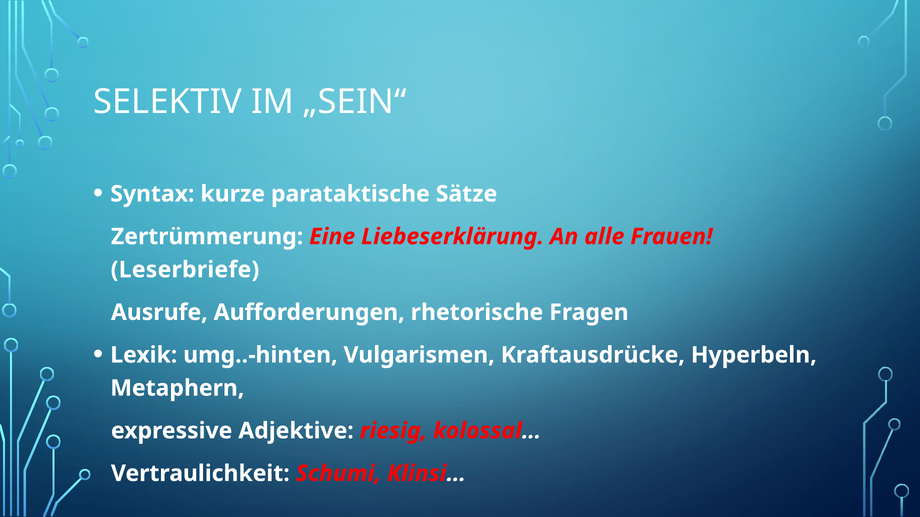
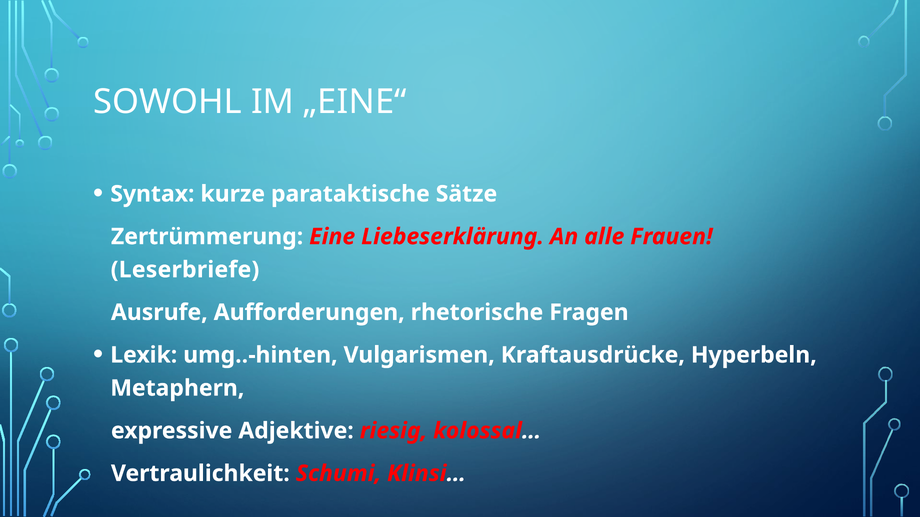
SELEKTIV: SELEKTIV -> SOWOHL (168, 102)
„SEIN“: „SEIN“ -> „EINE“ (355, 102)
